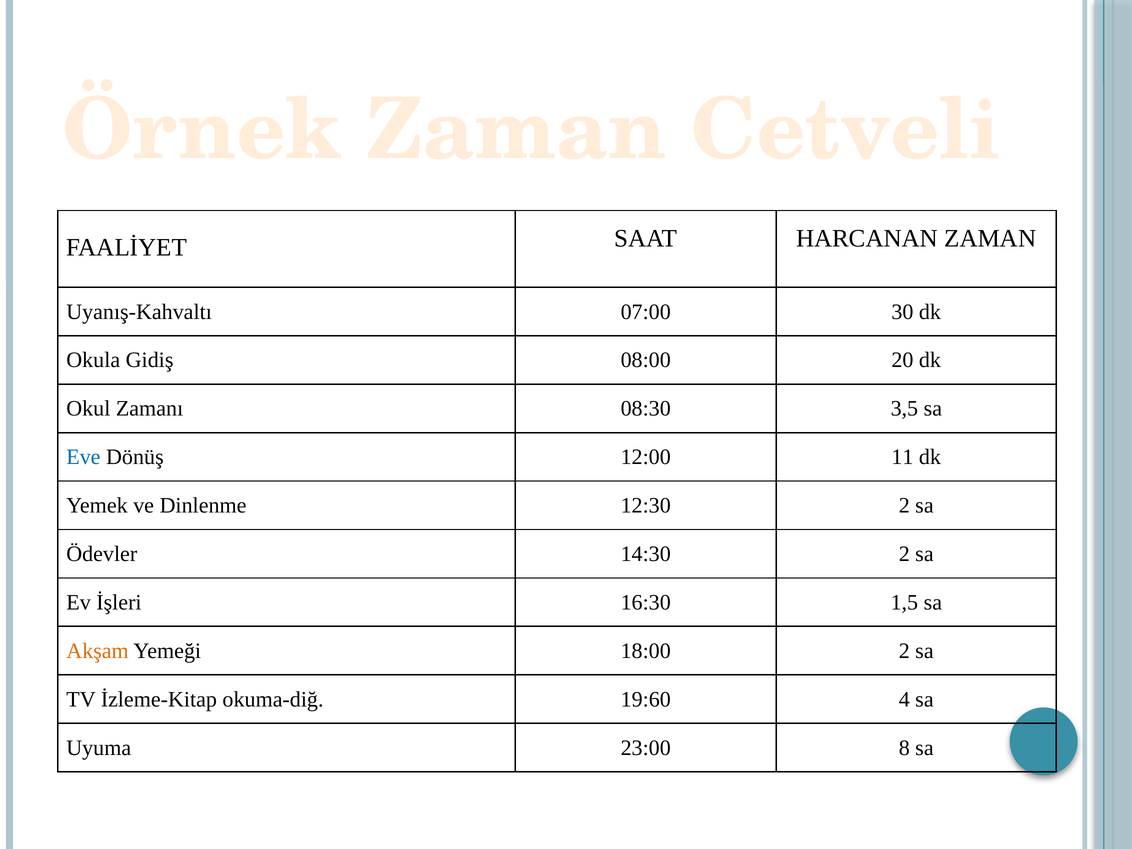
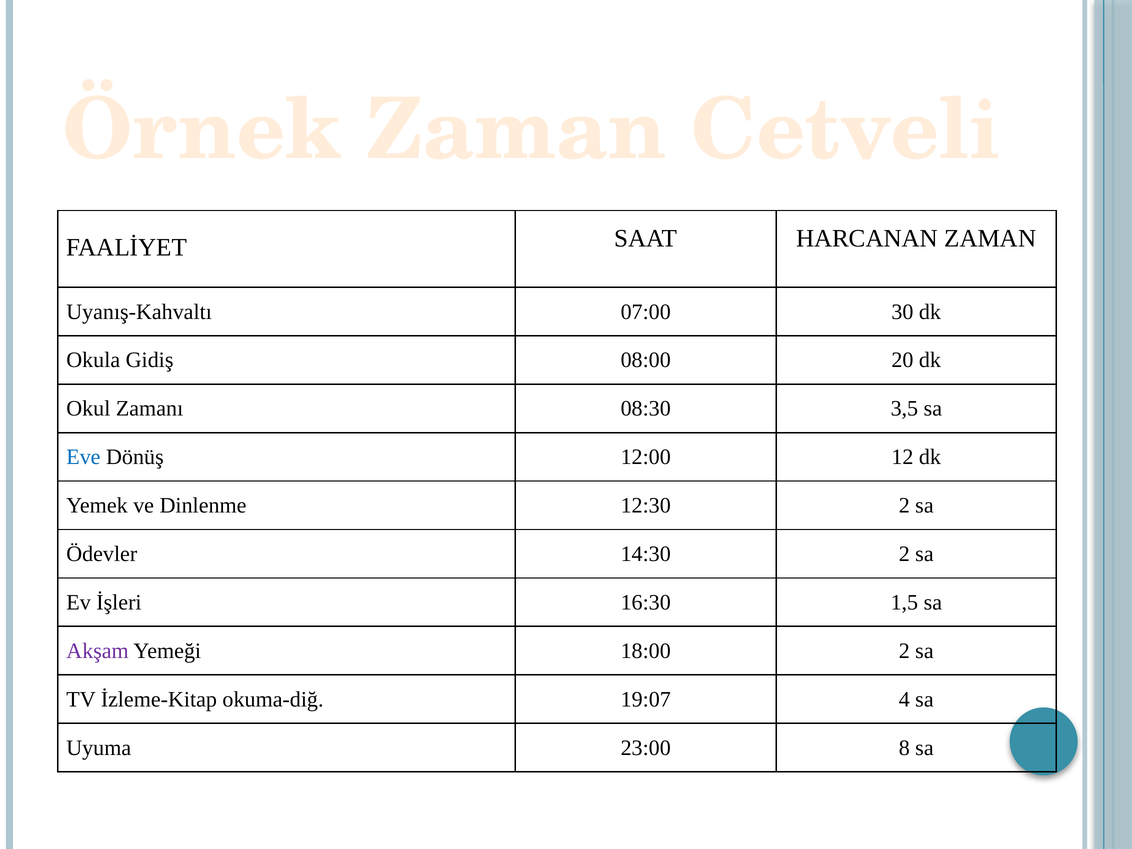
11: 11 -> 12 (902, 457)
Akşam colour: orange -> purple (98, 651)
19:60: 19:60 -> 19:07 (646, 699)
